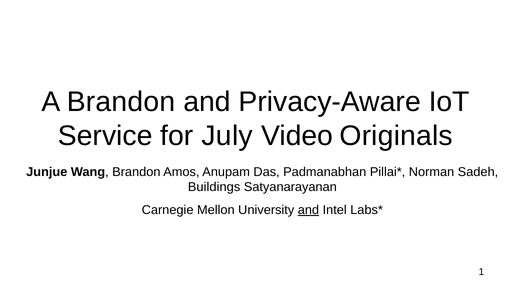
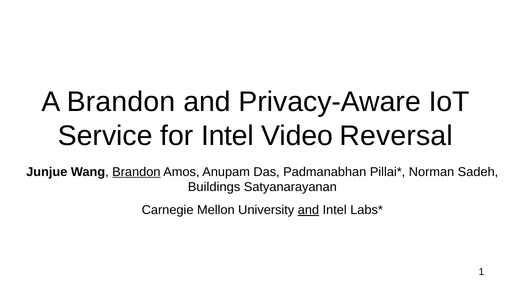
for July: July -> Intel (227, 136)
Originals: Originals -> Reversal (396, 136)
Brandon underline: none -> present (136, 172)
